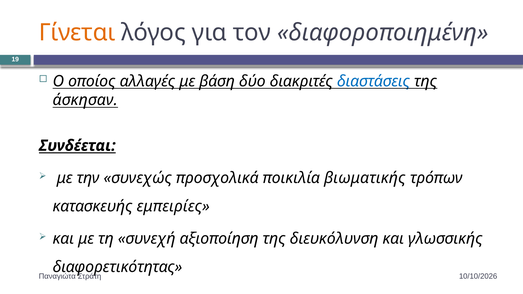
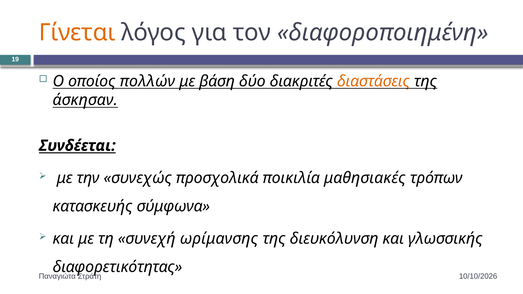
αλλαγές: αλλαγές -> πολλών (147, 81)
διαστάσεις colour: blue -> orange (373, 81)
βιωματικής: βιωματικής -> μαθησιακές (365, 178)
εμπειρίες: εμπειρίες -> σύμφωνα (173, 206)
αξιοποίηση: αξιοποίηση -> ωρίμανσης (219, 239)
